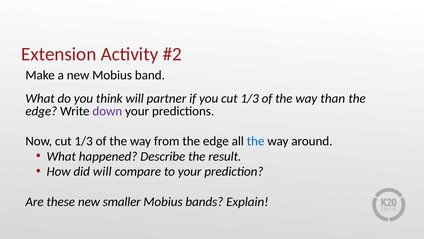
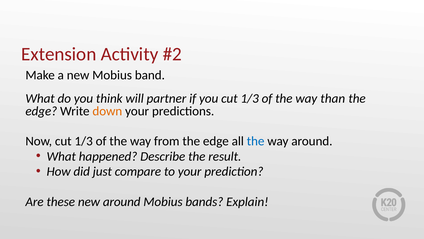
down colour: purple -> orange (107, 111)
did will: will -> just (102, 171)
new smaller: smaller -> around (122, 201)
